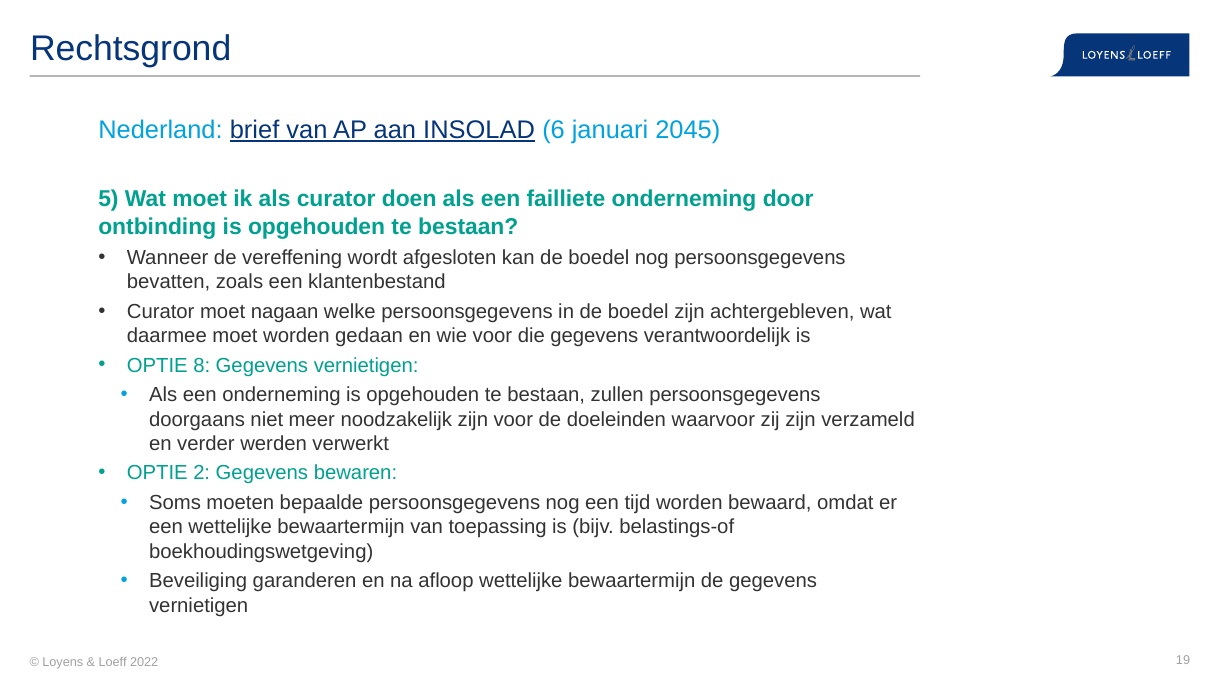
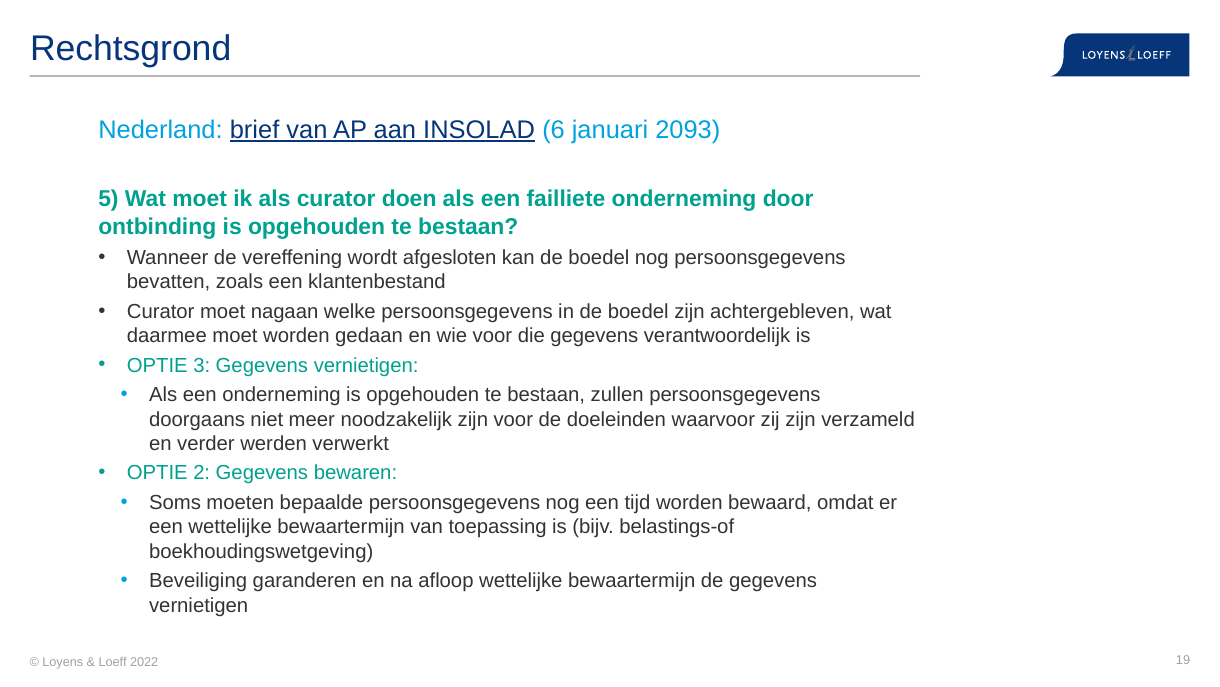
2045: 2045 -> 2093 (688, 130)
8: 8 -> 3 (202, 365)
